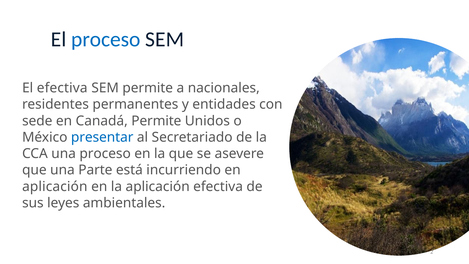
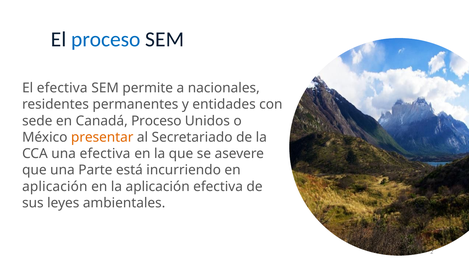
Canadá Permite: Permite -> Proceso (156, 121)
presentar colour: blue -> orange (102, 137)
una proceso: proceso -> efectiva (105, 154)
